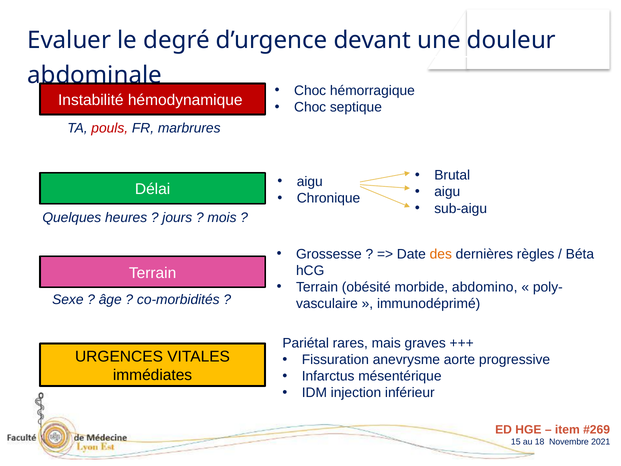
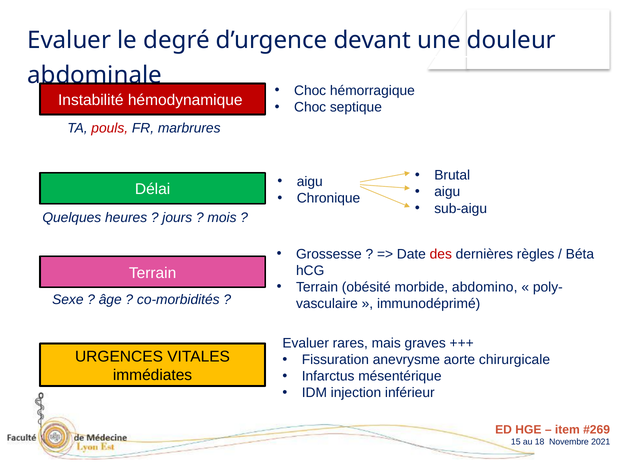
des colour: orange -> red (441, 254)
Pariétal: Pariétal -> Evaluer (306, 343)
progressive: progressive -> chirurgicale (515, 360)
